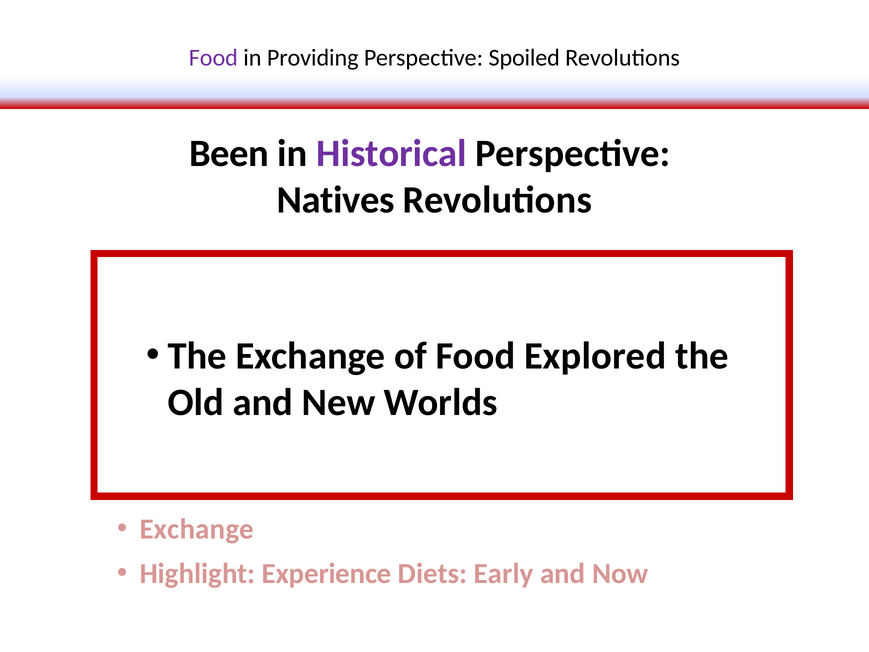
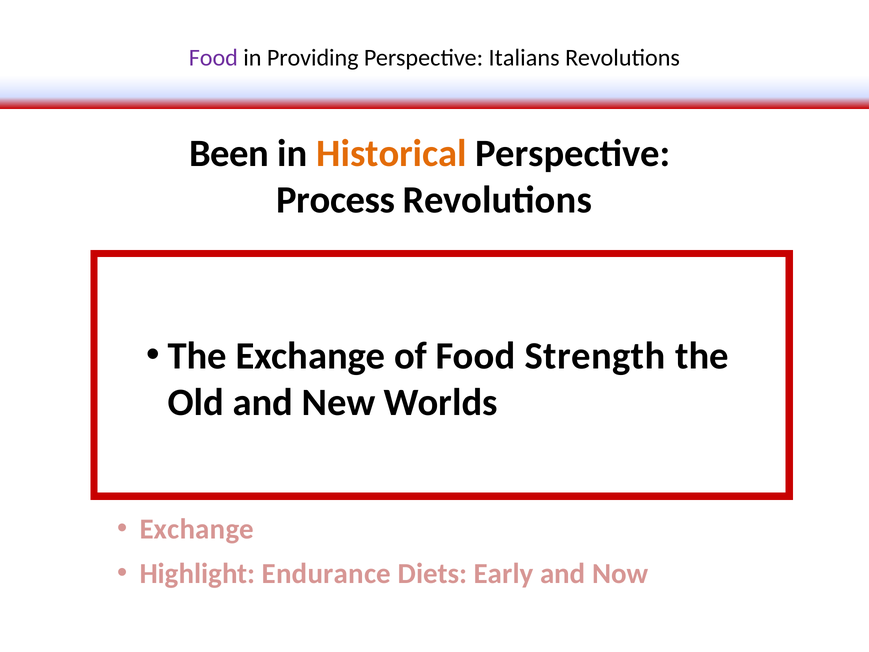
Spoiled: Spoiled -> Italians (524, 58)
Historical colour: purple -> orange (392, 153)
Natives: Natives -> Process (336, 200)
Explored: Explored -> Strength (595, 356)
Experience: Experience -> Endurance (326, 574)
